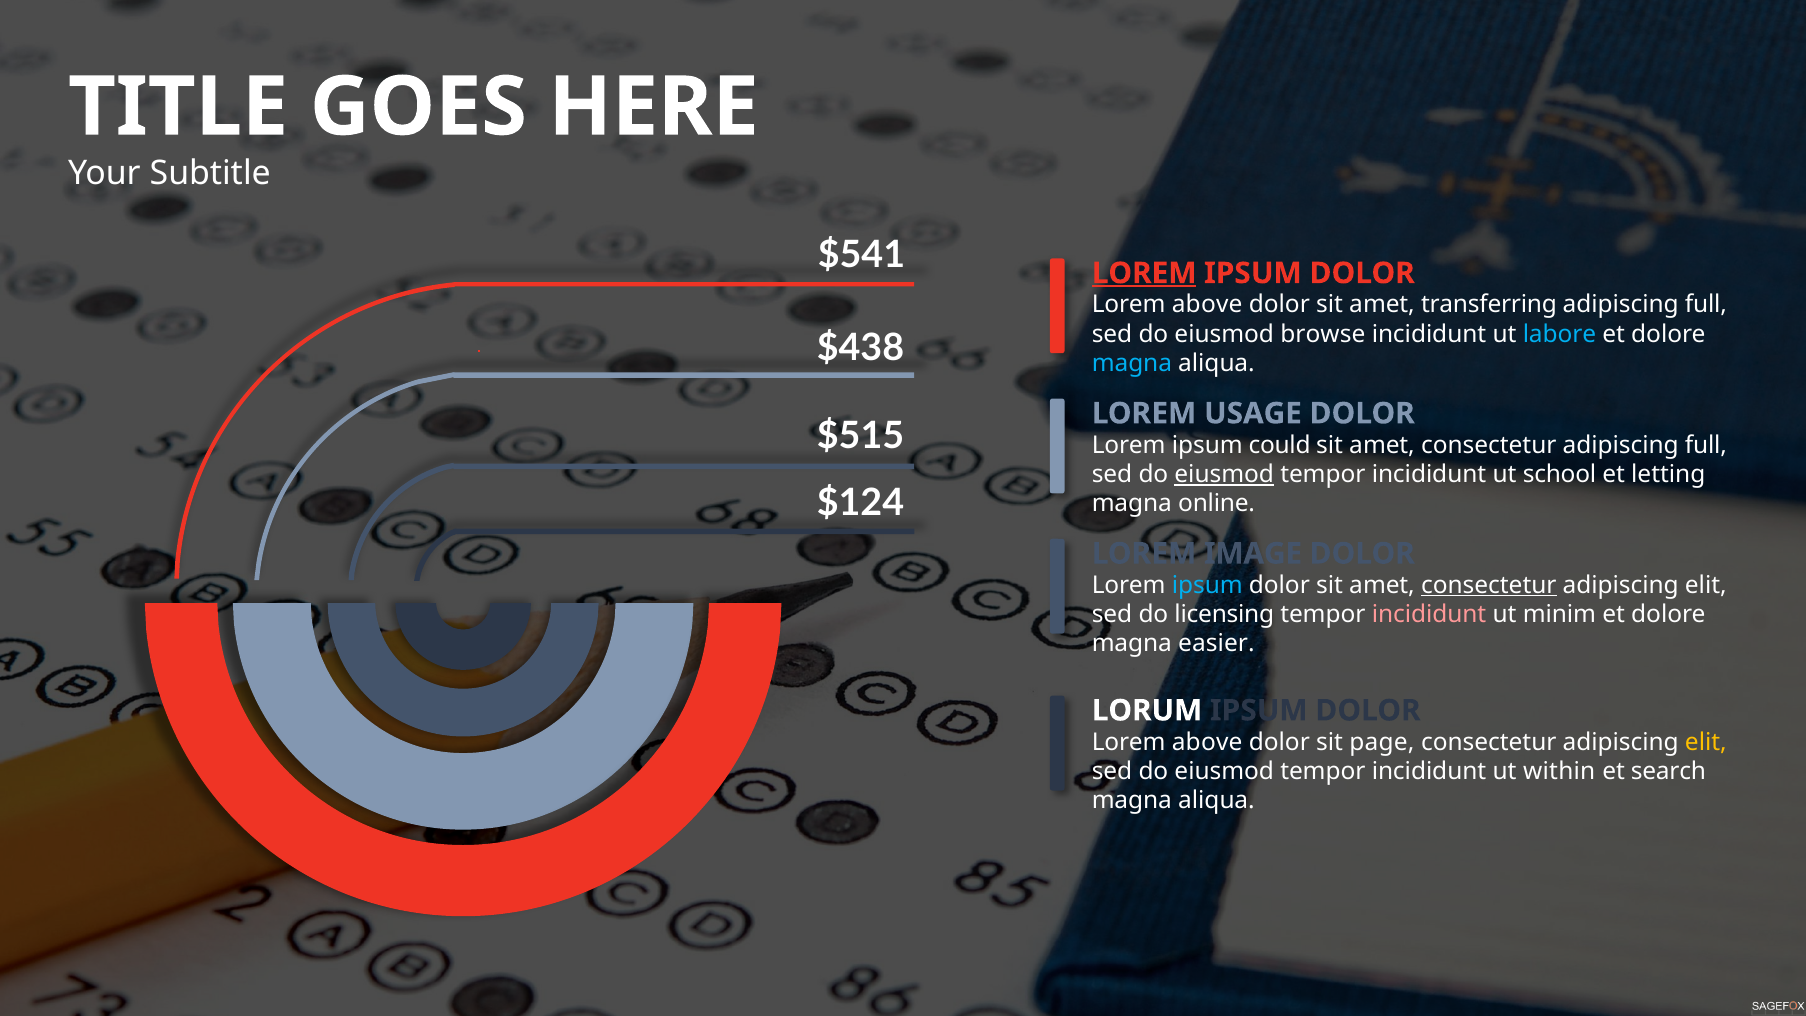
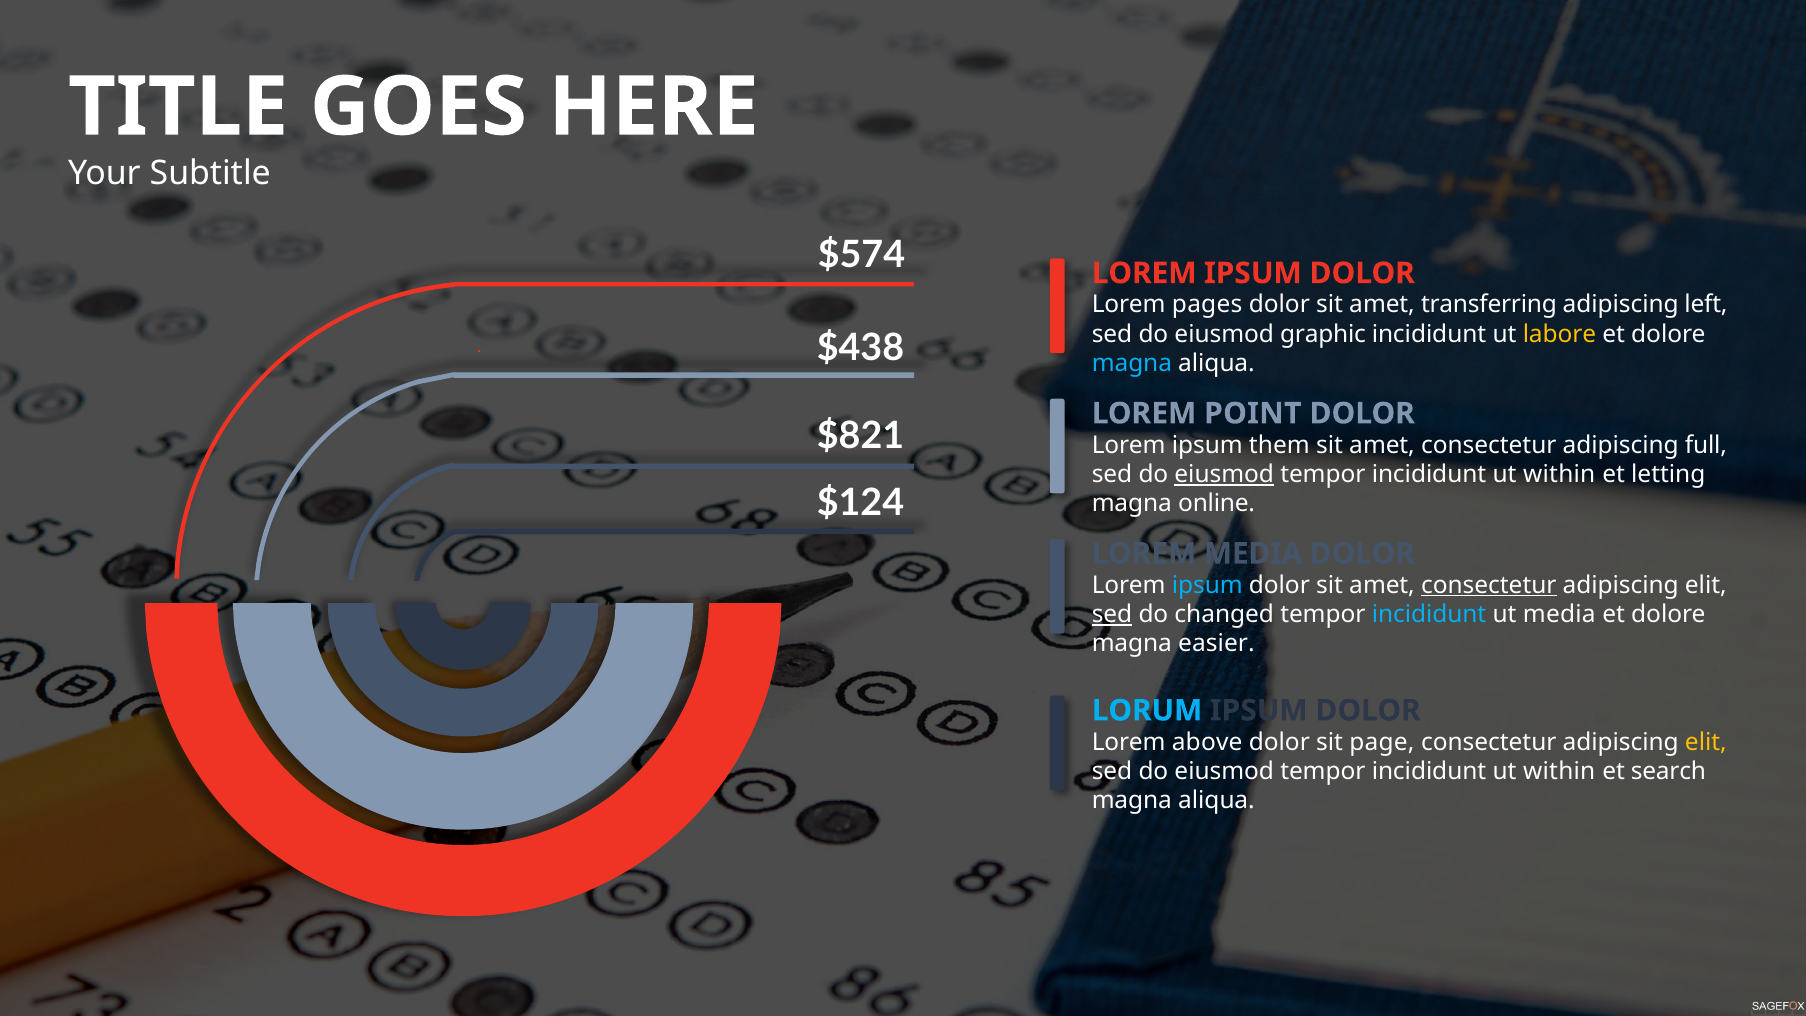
$541: $541 -> $574 (861, 255)
LOREM underline: present -> none (1144, 273)
above: above -> pages (1207, 305)
full: full -> left (1706, 305)
browse: browse -> graphic (1323, 334)
labore colour: light blue -> yellow (1559, 334)
USAGE: USAGE -> POINT (1253, 413)
$515: $515 -> $821 (861, 436)
could: could -> them (1279, 445)
school: school -> within (1559, 474)
LOREM IMAGE: IMAGE -> MEDIA (1253, 554)
sed underline: none -> present (1112, 614)
licensing: licensing -> changed (1224, 614)
incididunt colour: pink -> light blue (1429, 614)
ut minim: minim -> media (1559, 614)
LORUM colour: white -> light blue (1147, 710)
